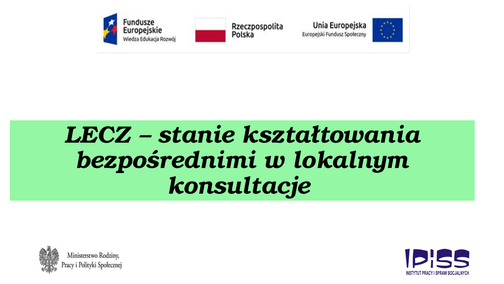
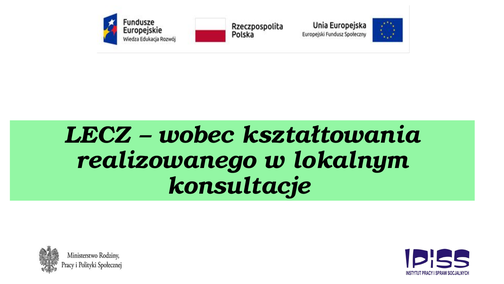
stanie: stanie -> wobec (196, 135)
bezpośrednimi: bezpośrednimi -> realizowanego (166, 160)
